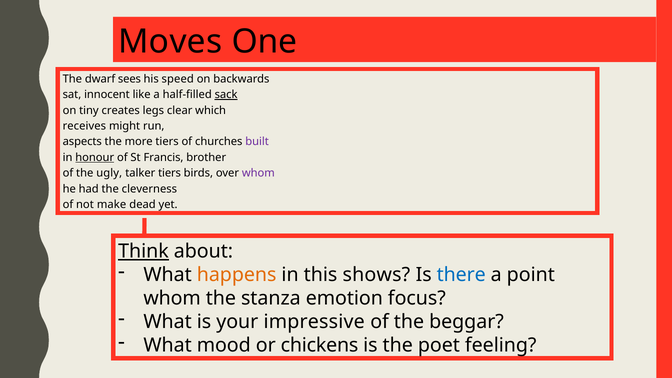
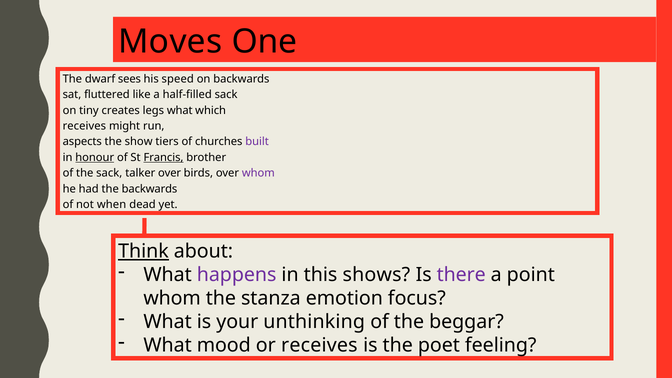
innocent: innocent -> fluttered (107, 95)
sack underline: present -> none (226, 95)
legs clear: clear -> what (180, 110)
more: more -> show (139, 142)
Francis underline: none -> present (164, 157)
the ugly: ugly -> sack (109, 173)
talker tiers: tiers -> over (170, 173)
the cleverness: cleverness -> backwards (149, 189)
make: make -> when (112, 204)
happens colour: orange -> purple (237, 275)
there colour: blue -> purple (461, 275)
impressive: impressive -> unthinking (314, 322)
or chickens: chickens -> receives (319, 345)
